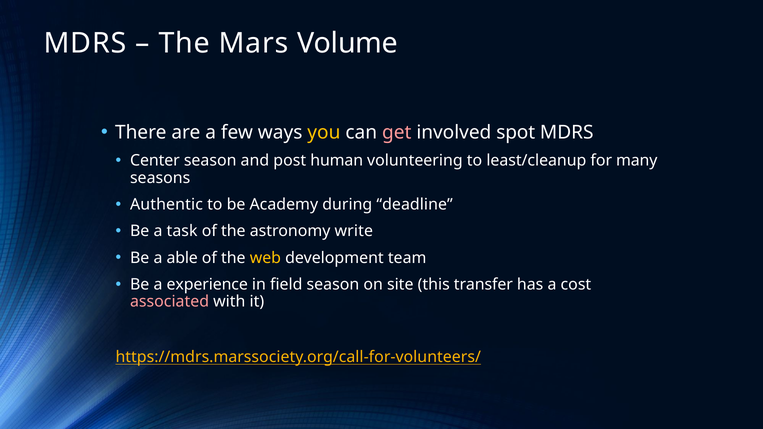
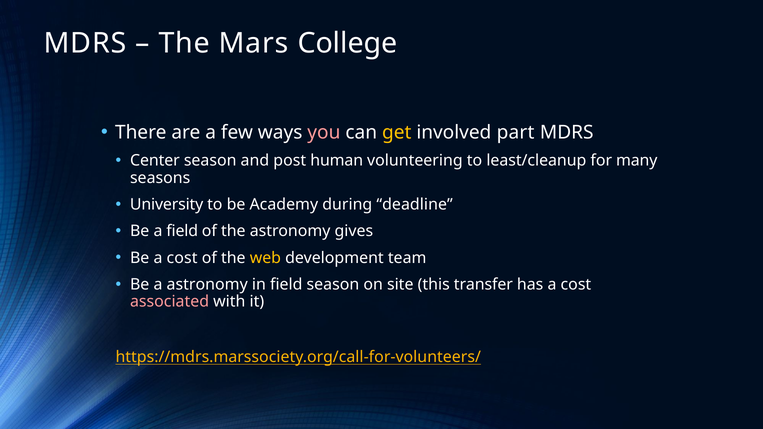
Volume: Volume -> College (347, 43)
you colour: yellow -> pink (324, 132)
get colour: pink -> yellow (397, 132)
spot: spot -> part (516, 132)
Authentic: Authentic -> University (167, 205)
a task: task -> field (182, 231)
write: write -> gives (354, 231)
Be a able: able -> cost (182, 258)
a experience: experience -> astronomy (207, 285)
